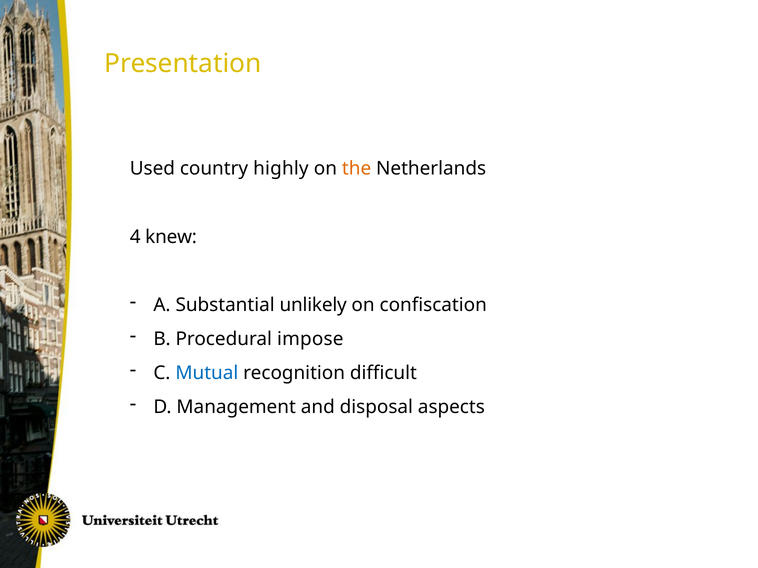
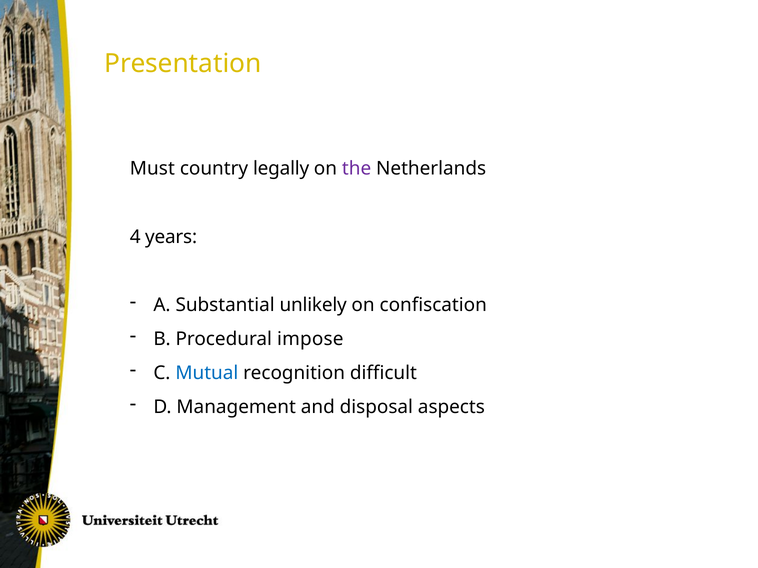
Used: Used -> Must (152, 169)
highly: highly -> legally (281, 169)
the colour: orange -> purple (357, 169)
knew: knew -> years (171, 237)
